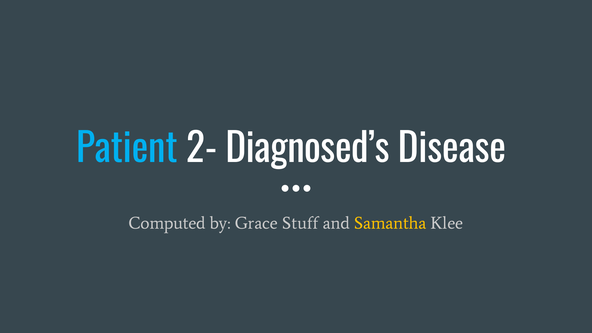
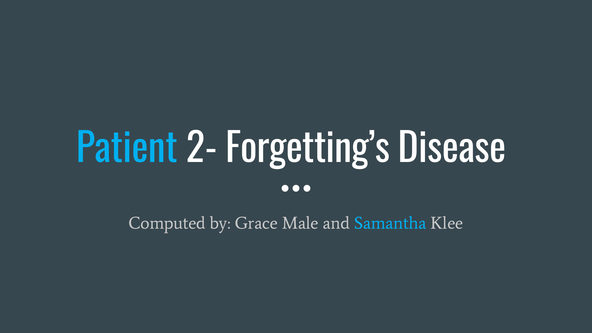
Diagnosed’s: Diagnosed’s -> Forgetting’s (308, 149)
Stuff: Stuff -> Male (300, 223)
Samantha colour: yellow -> light blue (390, 223)
